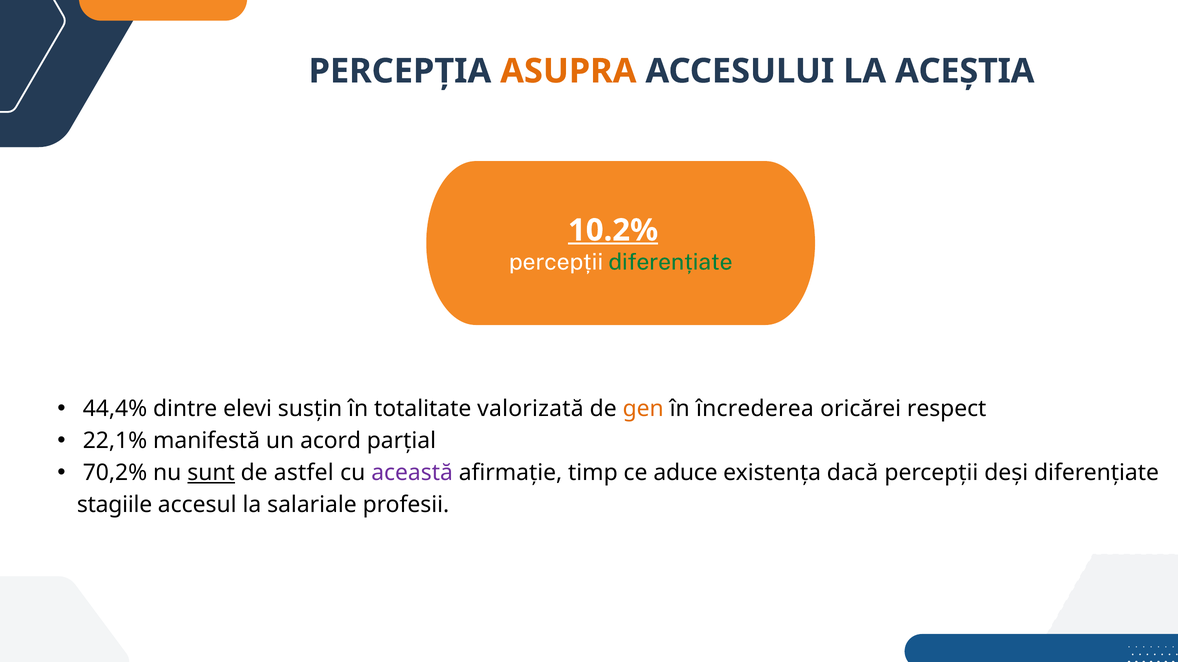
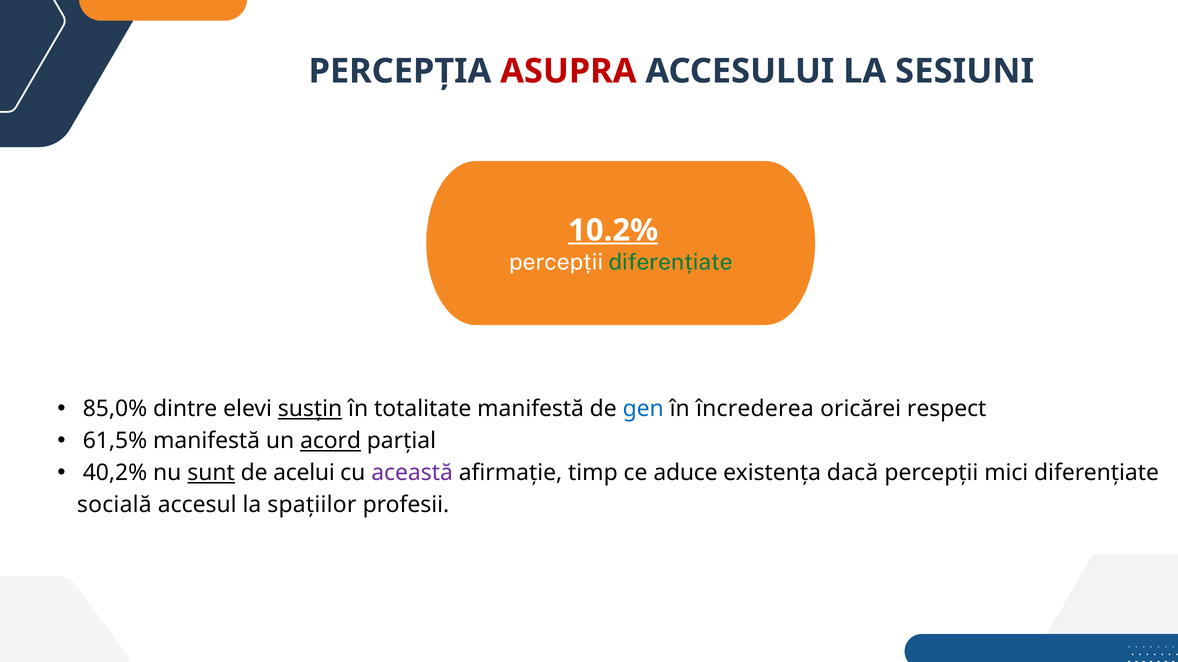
ASUPRA colour: orange -> red (568, 71)
ACEȘTIA: ACEȘTIA -> SESIUNI (965, 71)
44,4%: 44,4% -> 85,0% (115, 409)
susțin underline: none -> present (310, 409)
totalitate valorizată: valorizată -> manifestă (531, 409)
gen colour: orange -> blue (643, 409)
22,1%: 22,1% -> 61,5% (115, 441)
acord underline: none -> present (331, 441)
70,2%: 70,2% -> 40,2% (115, 473)
astfel: astfel -> acelui (304, 473)
deși: deși -> mici (1006, 473)
stagiile: stagiile -> socială (114, 505)
salariale: salariale -> spațiilor (312, 505)
